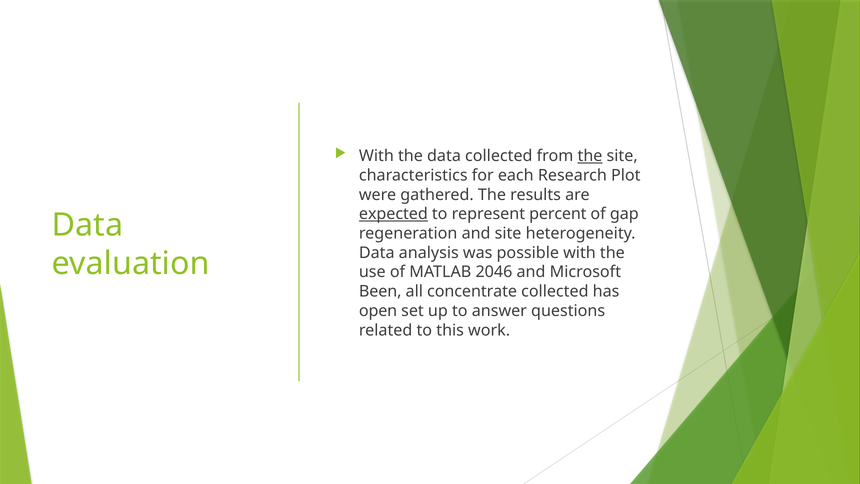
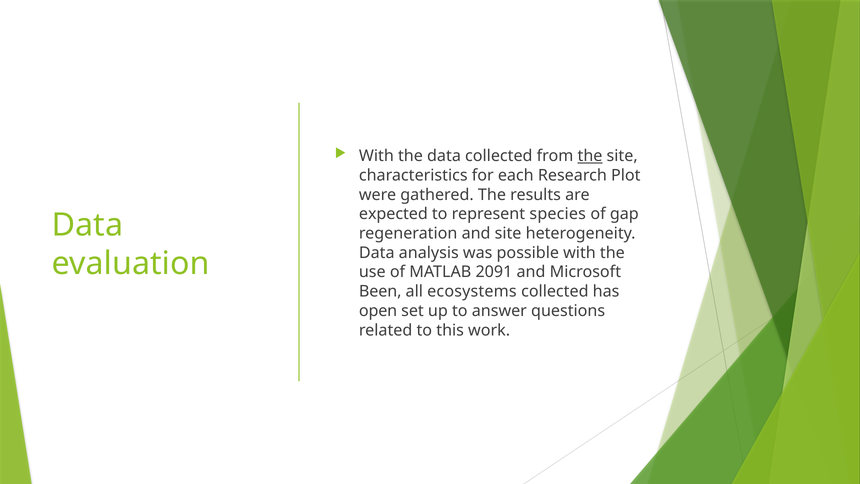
expected underline: present -> none (393, 214)
percent: percent -> species (558, 214)
2046: 2046 -> 2091 (494, 272)
concentrate: concentrate -> ecosystems (472, 291)
